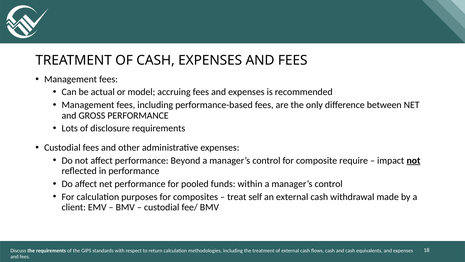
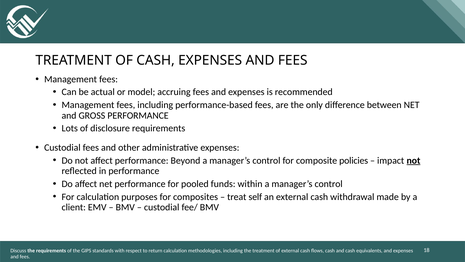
require: require -> policies (354, 160)
